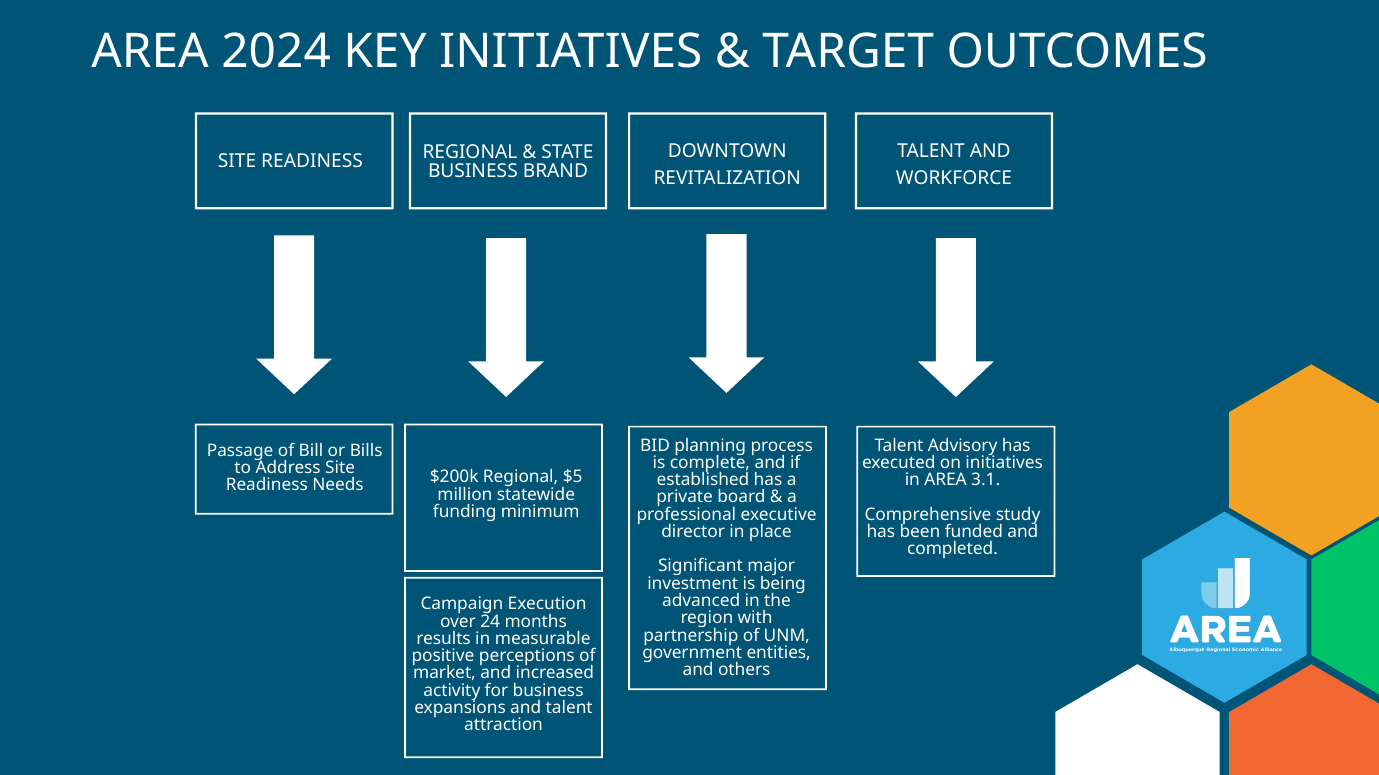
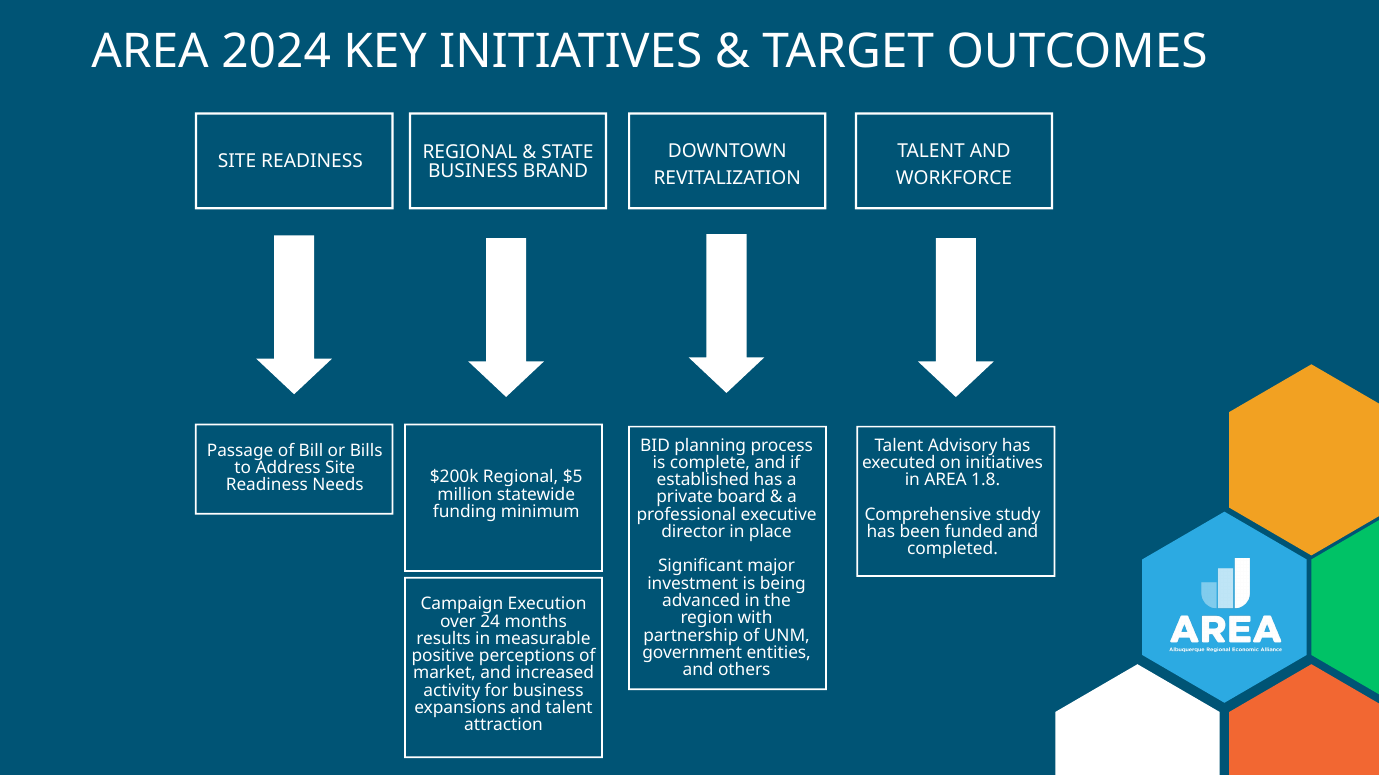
3.1: 3.1 -> 1.8 (986, 480)
